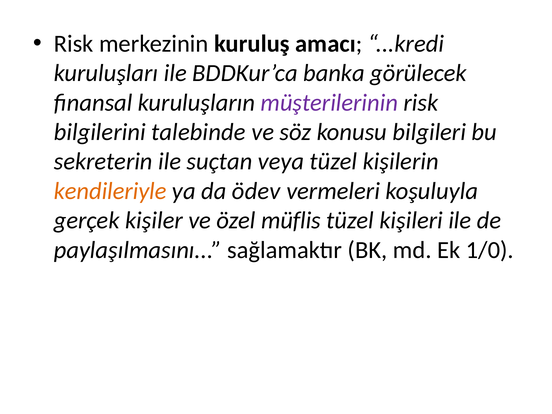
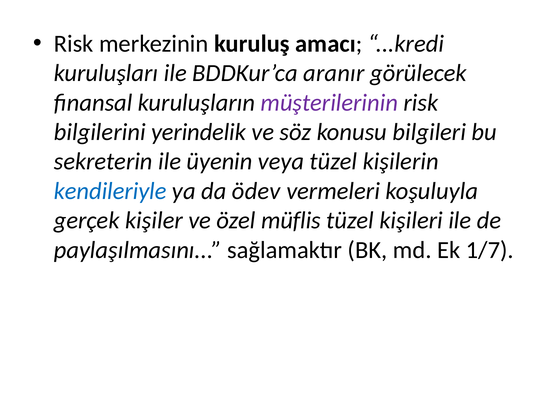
banka: banka -> aranır (334, 73)
talebinde: talebinde -> yerindelik (199, 132)
suçtan: suçtan -> üyenin (220, 162)
kendileriyle colour: orange -> blue (110, 191)
1/0: 1/0 -> 1/7 (490, 250)
